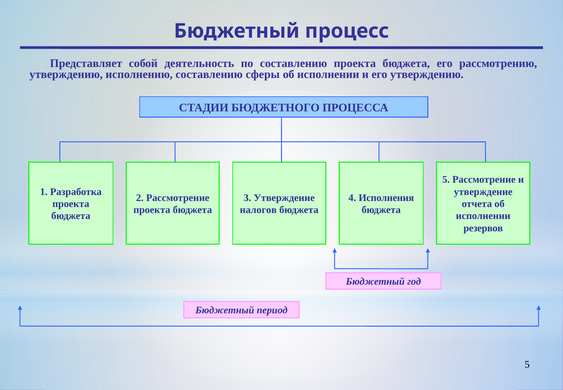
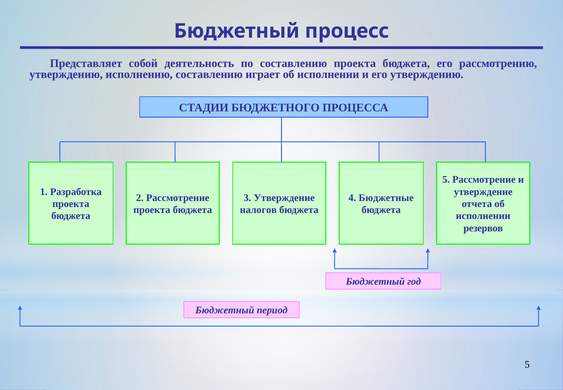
сферы: сферы -> играет (263, 74)
Исполнения: Исполнения -> Бюджетные (386, 198)
